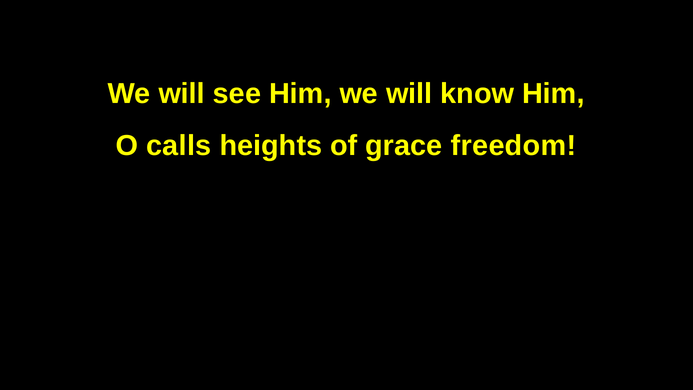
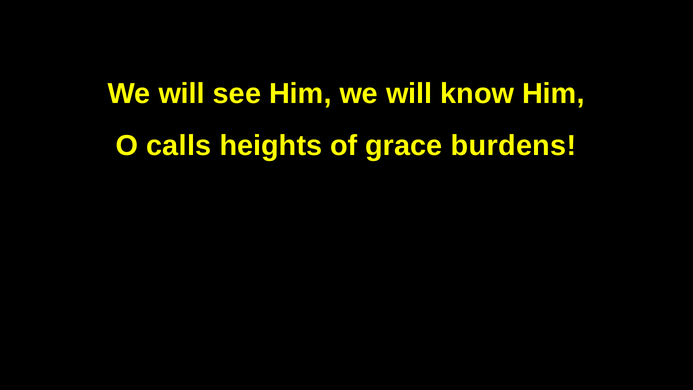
freedom: freedom -> burdens (514, 146)
